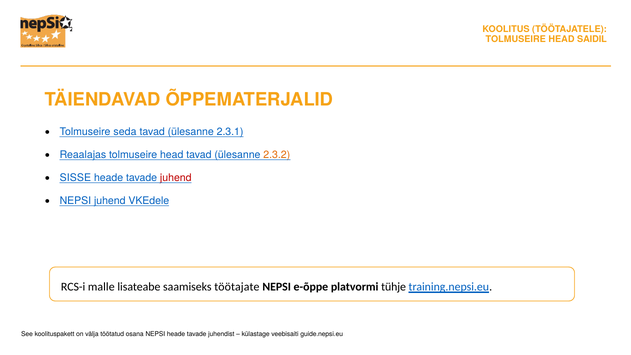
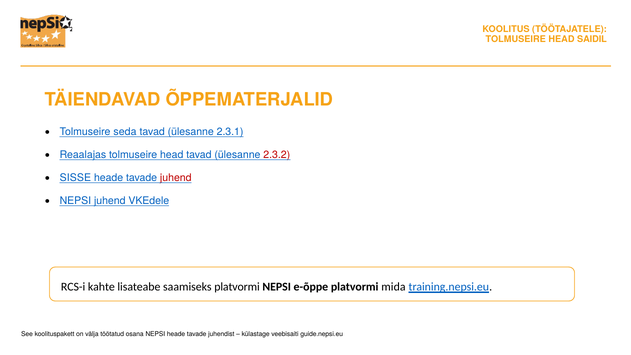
2.3.2 colour: orange -> red (277, 155)
malle: malle -> kahte (101, 287)
saamiseks töötajate: töötajate -> platvormi (237, 287)
tühje: tühje -> mida (393, 287)
